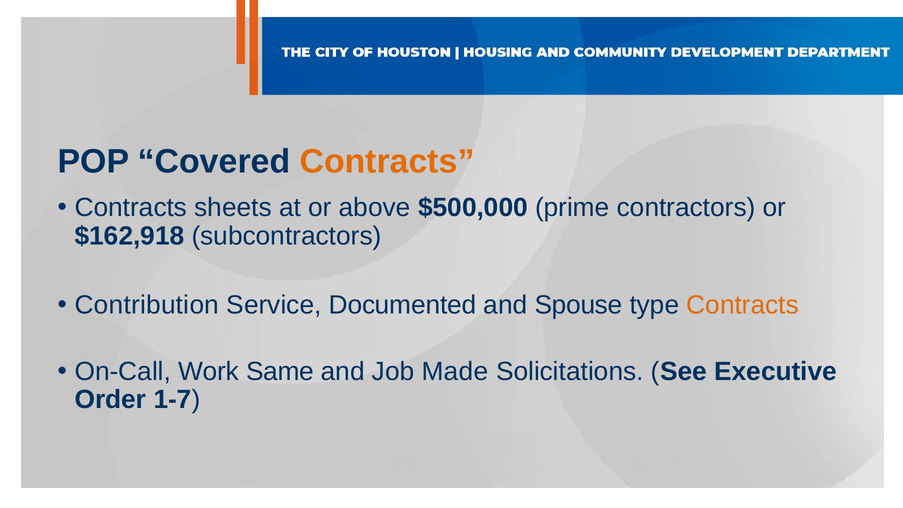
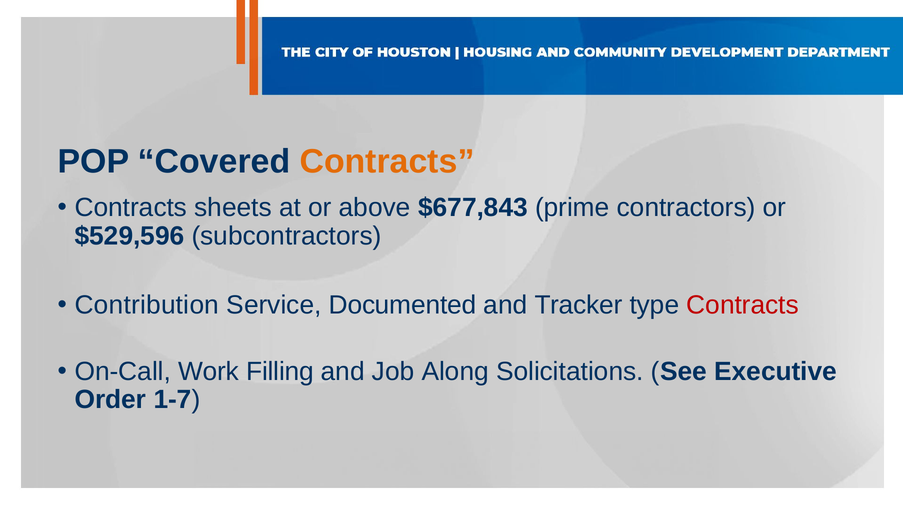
$500,000: $500,000 -> $677,843 (473, 207)
$162,918: $162,918 -> $529,596 (130, 236)
Spouse: Spouse -> Tracker (579, 305)
Contracts colour: orange -> red (743, 305)
Same: Same -> Filling (280, 371)
Made: Made -> Along (455, 371)
